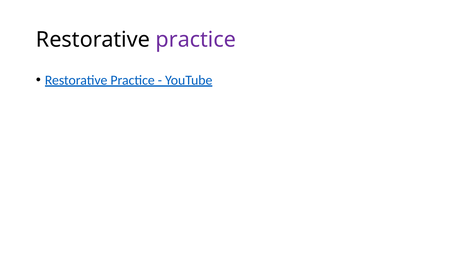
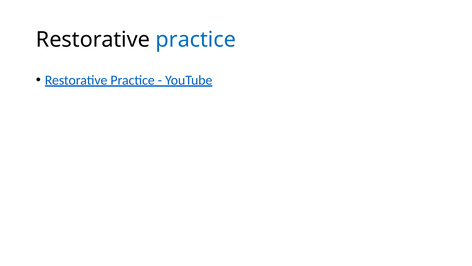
practice colour: purple -> blue (196, 40)
